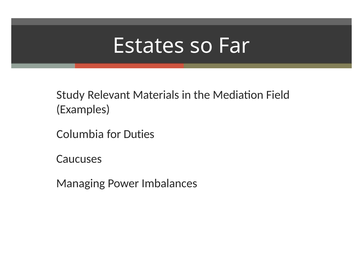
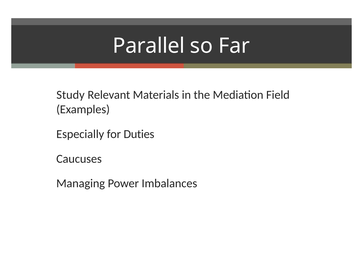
Estates: Estates -> Parallel (149, 46)
Columbia: Columbia -> Especially (80, 134)
